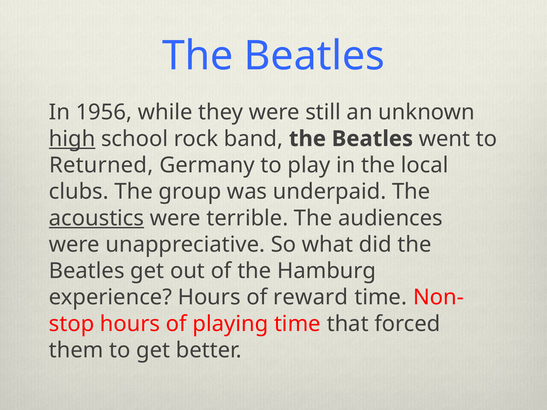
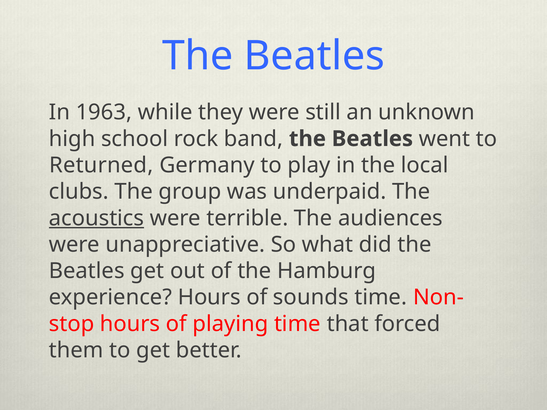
1956: 1956 -> 1963 (104, 112)
high underline: present -> none (72, 139)
reward: reward -> sounds (311, 298)
